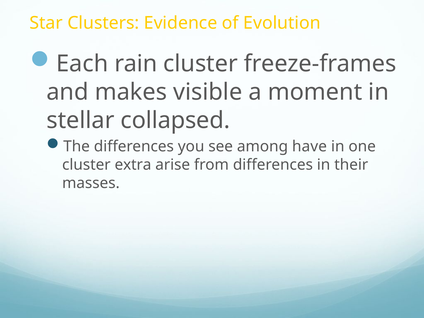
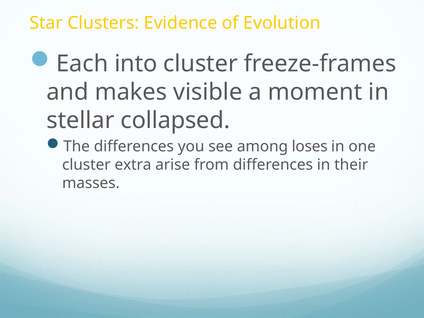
rain: rain -> into (136, 64)
have: have -> loses (310, 147)
